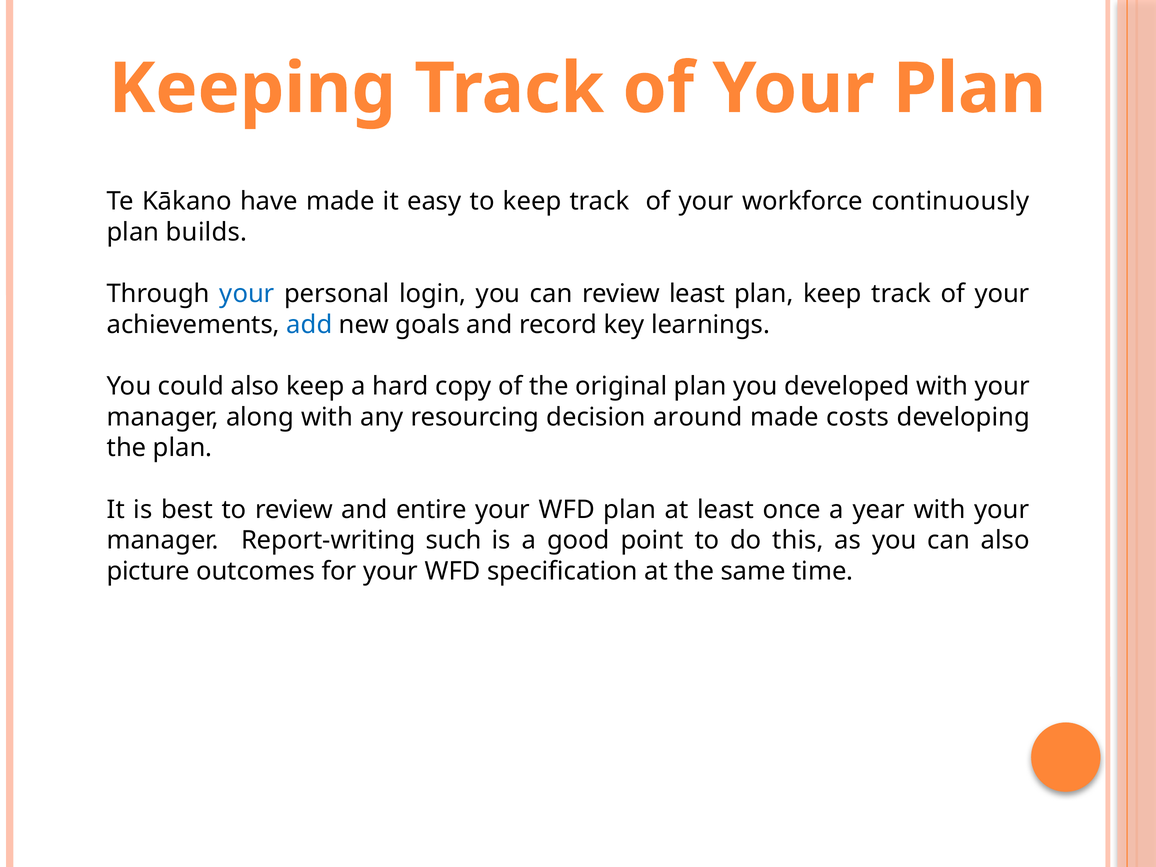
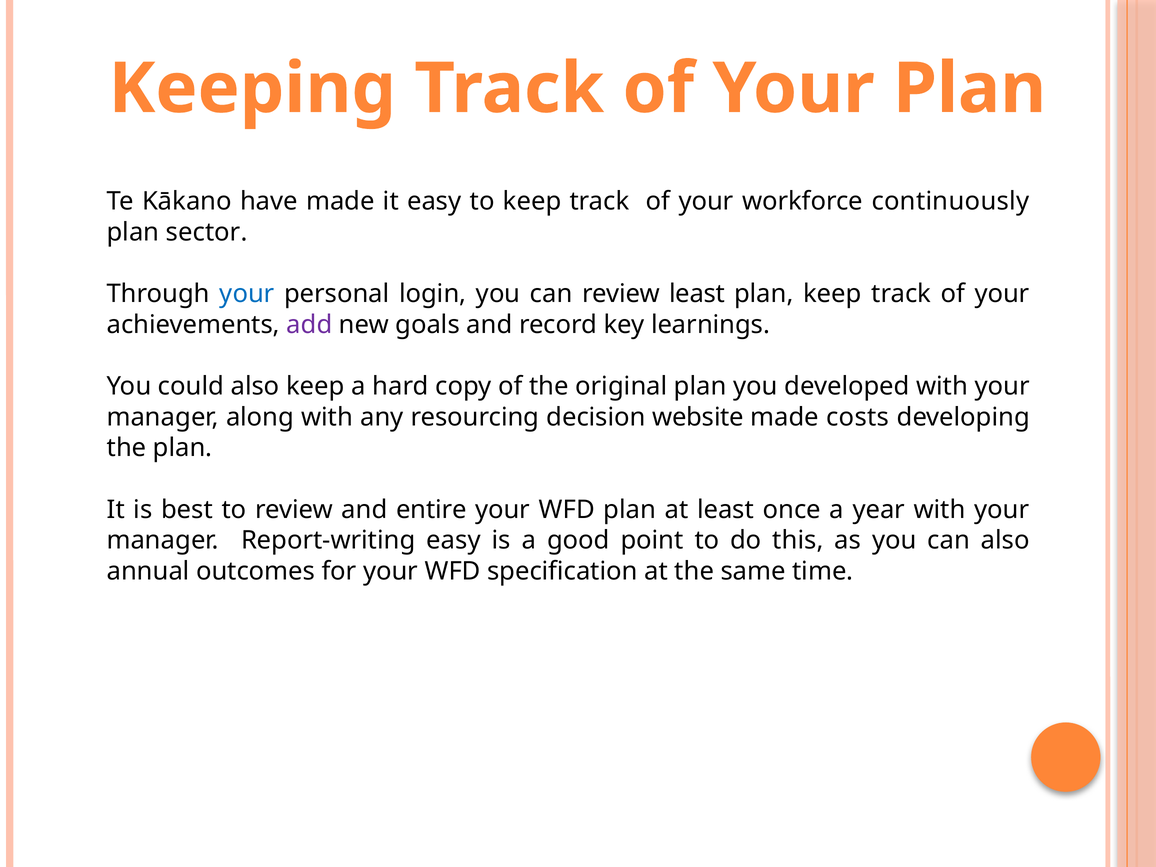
builds: builds -> sector (207, 232)
add colour: blue -> purple (309, 325)
around: around -> website (698, 417)
Report-writing such: such -> easy (454, 540)
picture: picture -> annual (148, 571)
